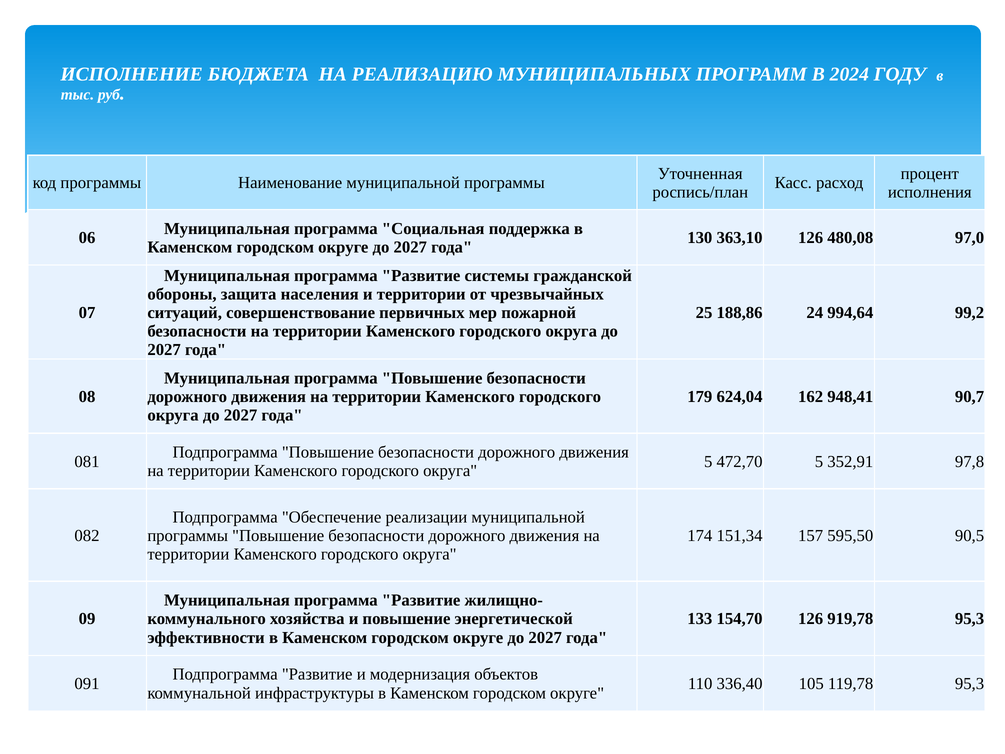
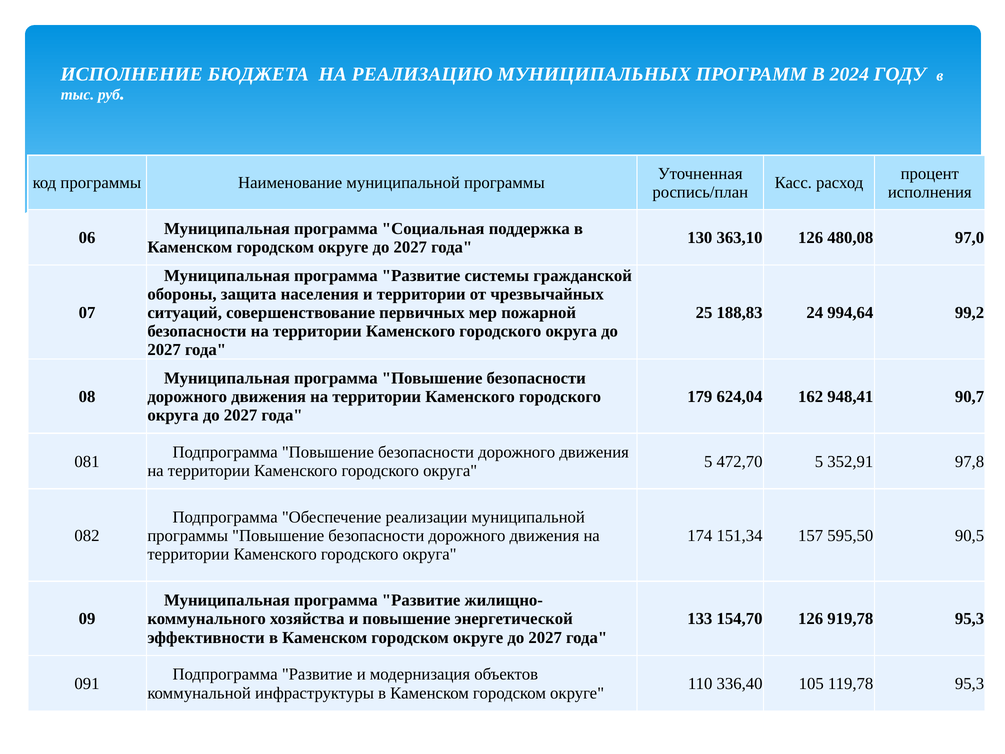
188,86: 188,86 -> 188,83 (740, 313)
